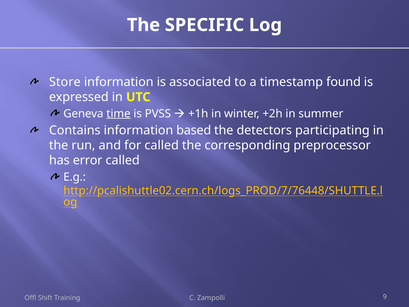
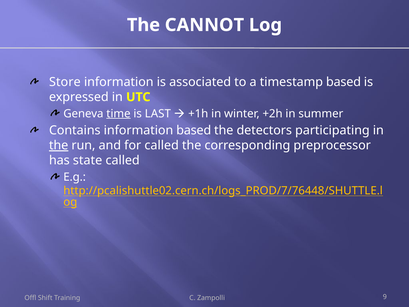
SPECIFIC: SPECIFIC -> CANNOT (204, 25)
timestamp found: found -> based (344, 82)
PVSS: PVSS -> LAST (158, 113)
the underline: none -> present (59, 145)
error: error -> state (88, 160)
